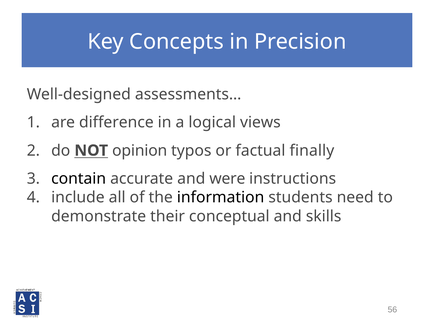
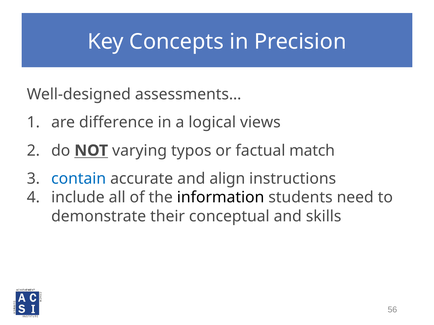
opinion: opinion -> varying (140, 151)
finally: finally -> match (312, 151)
contain colour: black -> blue (79, 179)
were: were -> align (227, 179)
